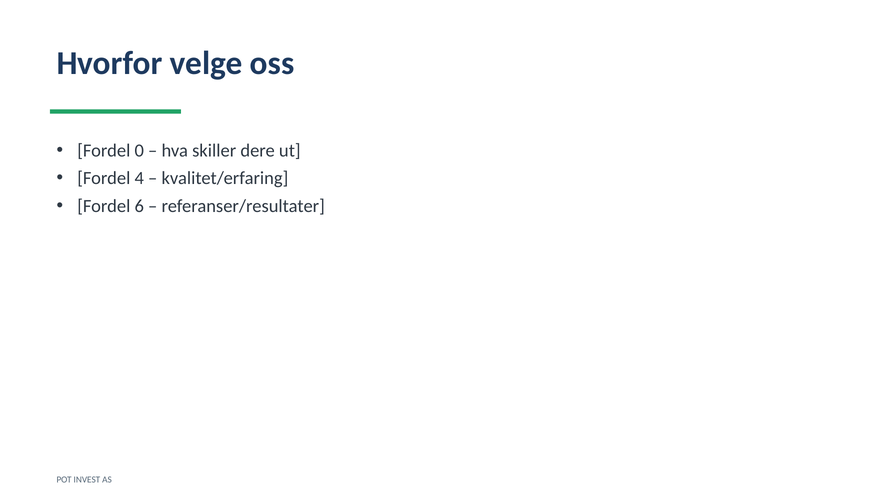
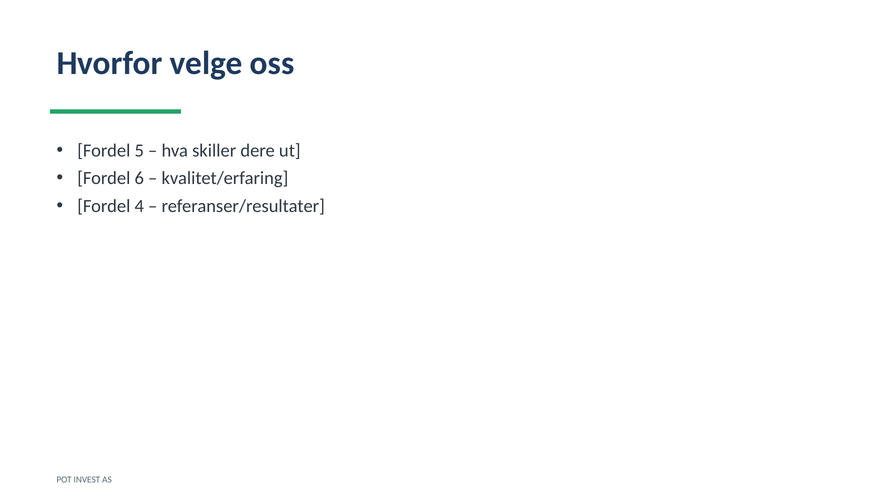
0: 0 -> 5 (139, 150)
4: 4 -> 6 (139, 178)
6: 6 -> 4 (139, 206)
